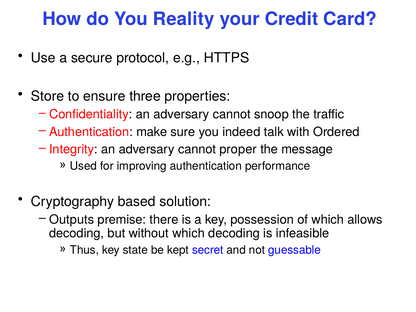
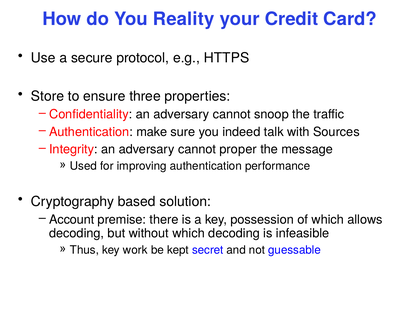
Ordered: Ordered -> Sources (336, 132)
Outputs: Outputs -> Account (72, 220)
state: state -> work (135, 250)
